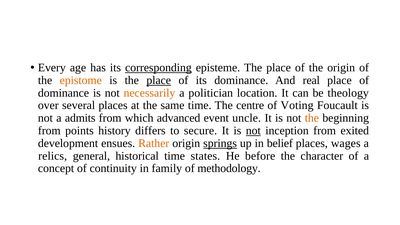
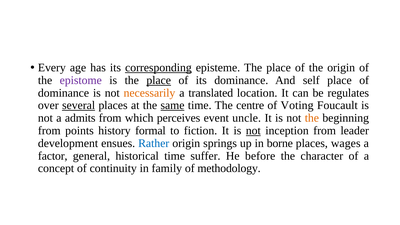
epistome colour: orange -> purple (81, 80)
real: real -> self (311, 80)
politician: politician -> translated (211, 93)
theology: theology -> regulates (348, 93)
several underline: none -> present (79, 105)
same underline: none -> present (172, 105)
advanced: advanced -> perceives (179, 118)
differs: differs -> formal (150, 131)
secure: secure -> fiction (201, 131)
exited: exited -> leader (355, 131)
Rather colour: orange -> blue (154, 143)
springs underline: present -> none (220, 143)
belief: belief -> borne (280, 143)
relics: relics -> factor (53, 156)
states: states -> suffer (205, 156)
